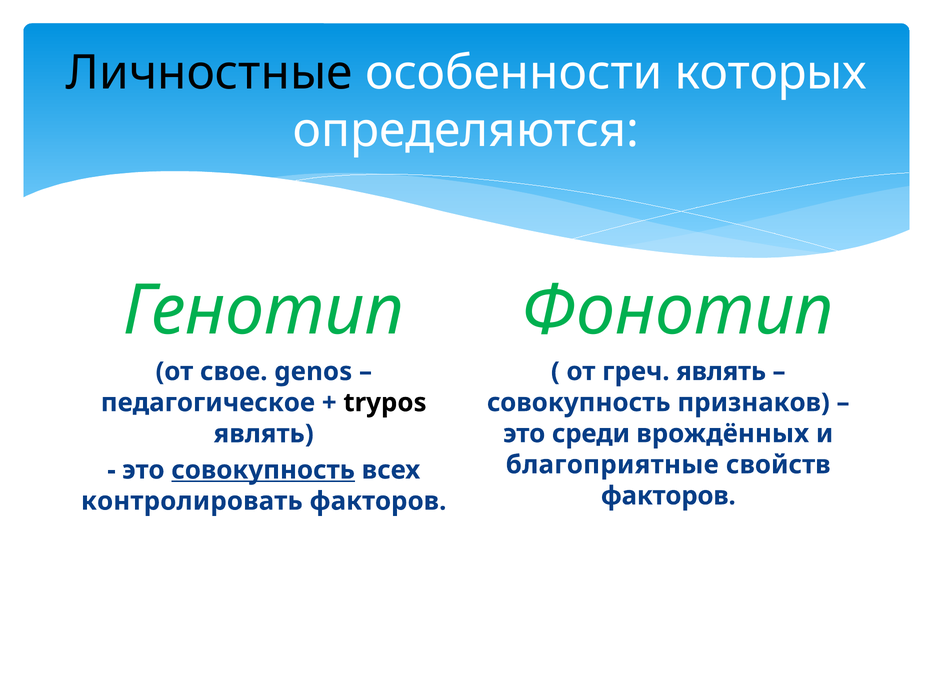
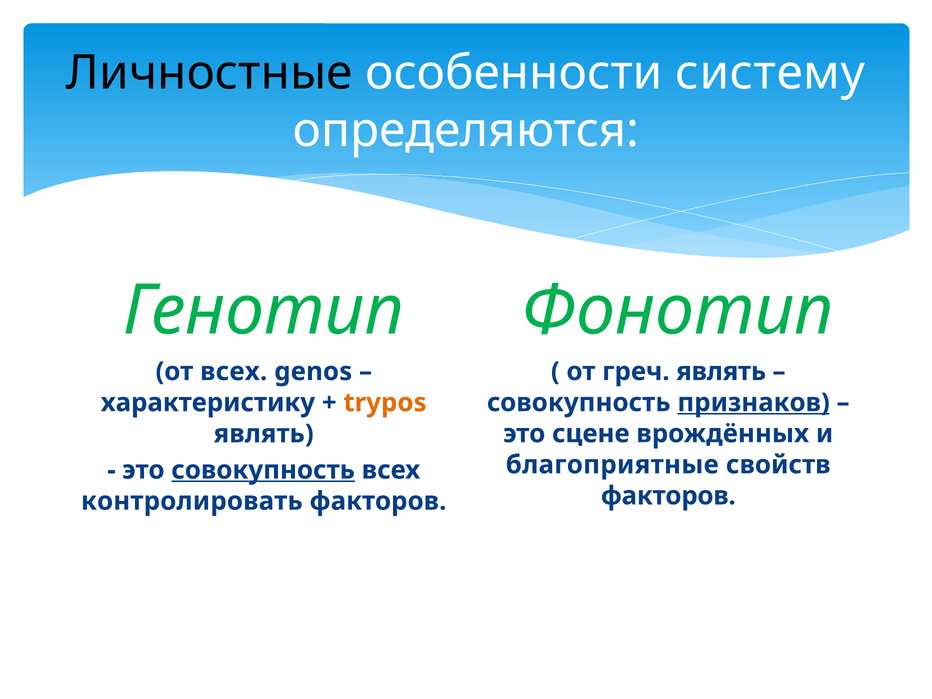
которых: которых -> систему (770, 73)
от свое: свое -> всех (234, 372)
педагогическое: педагогическое -> характеристику (208, 403)
trypos colour: black -> orange (385, 403)
признаков underline: none -> present (754, 403)
среди: среди -> сцене (591, 434)
